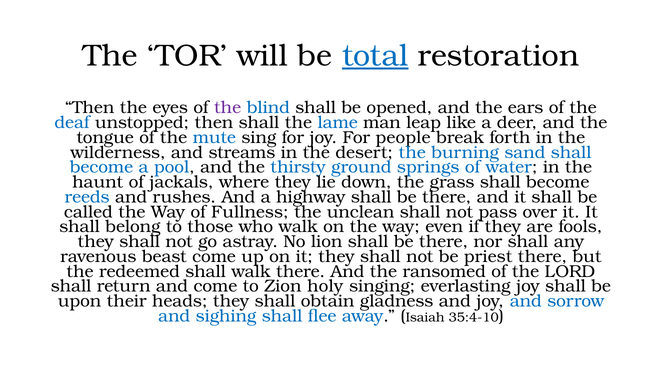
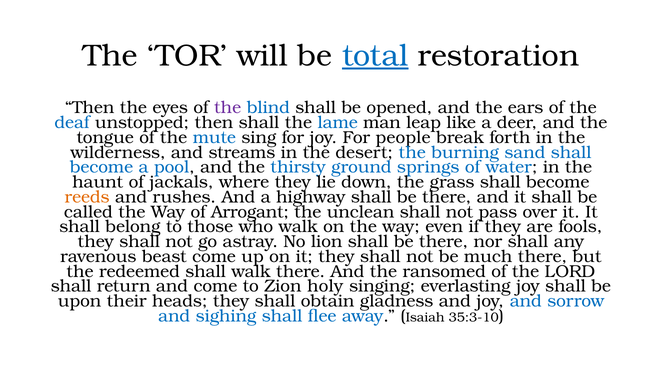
reeds colour: blue -> orange (87, 197)
Fullness: Fullness -> Arrogant (250, 212)
priest: priest -> much (488, 257)
35:4-10: 35:4-10 -> 35:3-10 (474, 318)
